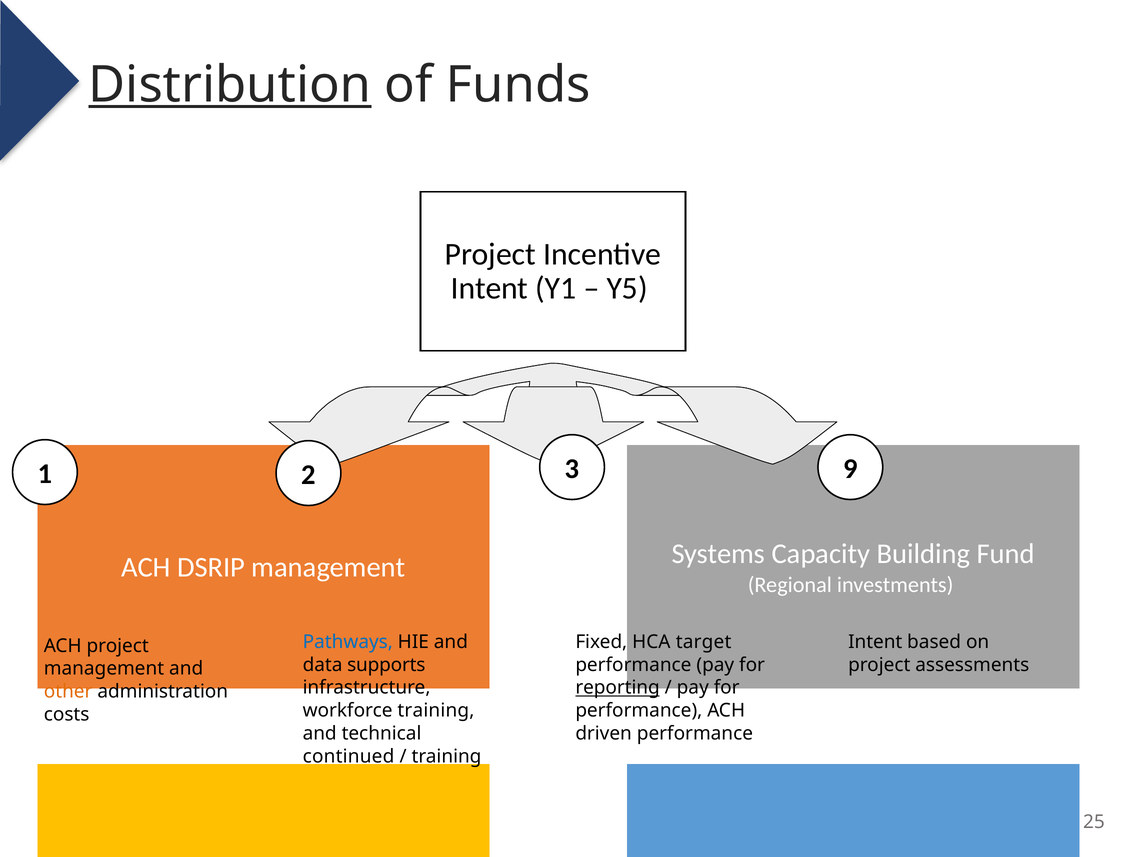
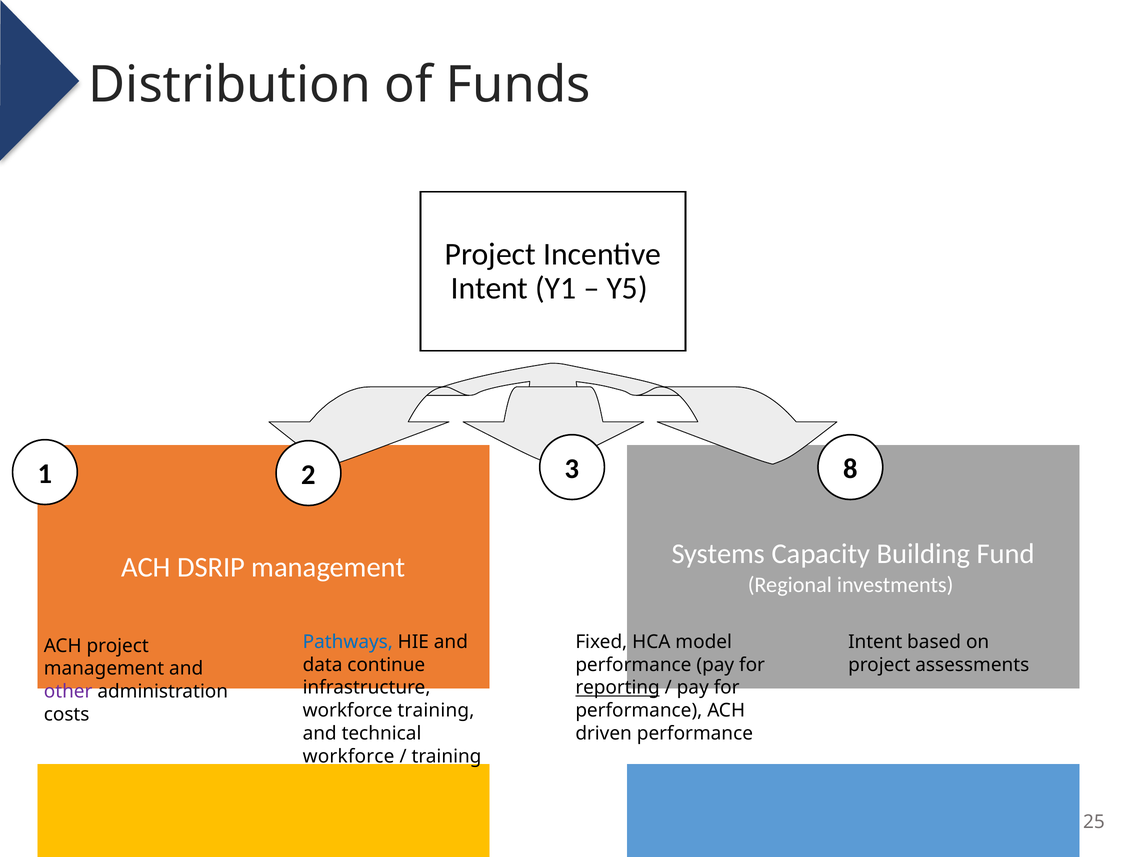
Distribution underline: present -> none (230, 85)
9: 9 -> 8 (850, 469)
target: target -> model (704, 642)
supports: supports -> continue (386, 664)
other colour: orange -> purple (68, 691)
continued: continued -> workforce (349, 756)
